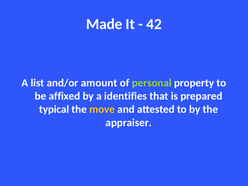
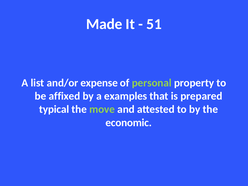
42: 42 -> 51 (154, 24)
amount: amount -> expense (99, 83)
identifies: identifies -> examples (126, 96)
move colour: yellow -> light green (102, 109)
appraiser: appraiser -> economic (129, 123)
